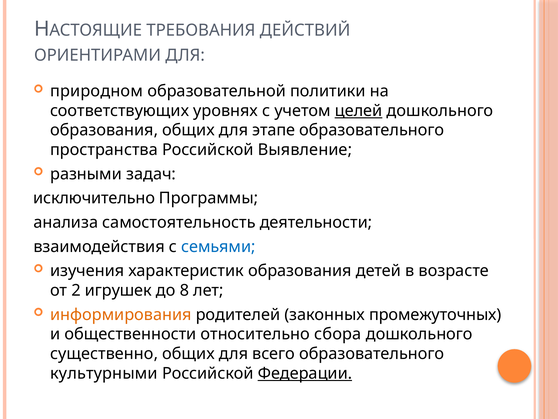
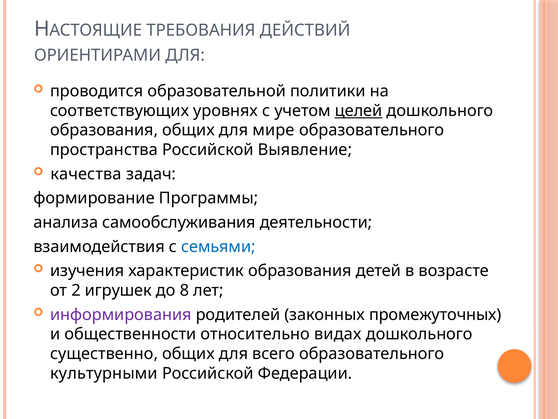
природном: природном -> проводится (97, 91)
этапе: этапе -> мире (274, 130)
разными: разными -> качества (86, 174)
исключительно: исключительно -> формирование (94, 198)
самостоятельность: самостоятельность -> самообслуживания (179, 222)
информирования colour: orange -> purple (121, 314)
сбора: сбора -> видах (338, 334)
Федерации underline: present -> none (305, 373)
